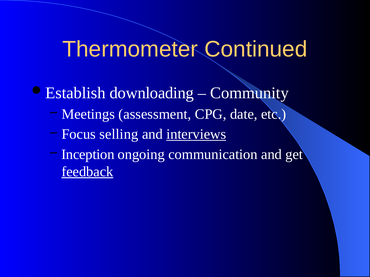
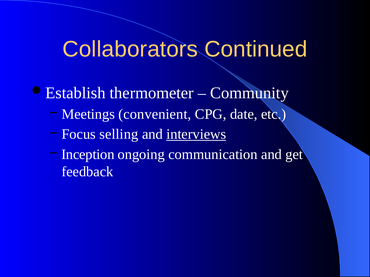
Thermometer: Thermometer -> Collaborators (130, 49)
downloading: downloading -> thermometer (152, 93)
assessment: assessment -> convenient (155, 114)
feedback underline: present -> none (87, 172)
